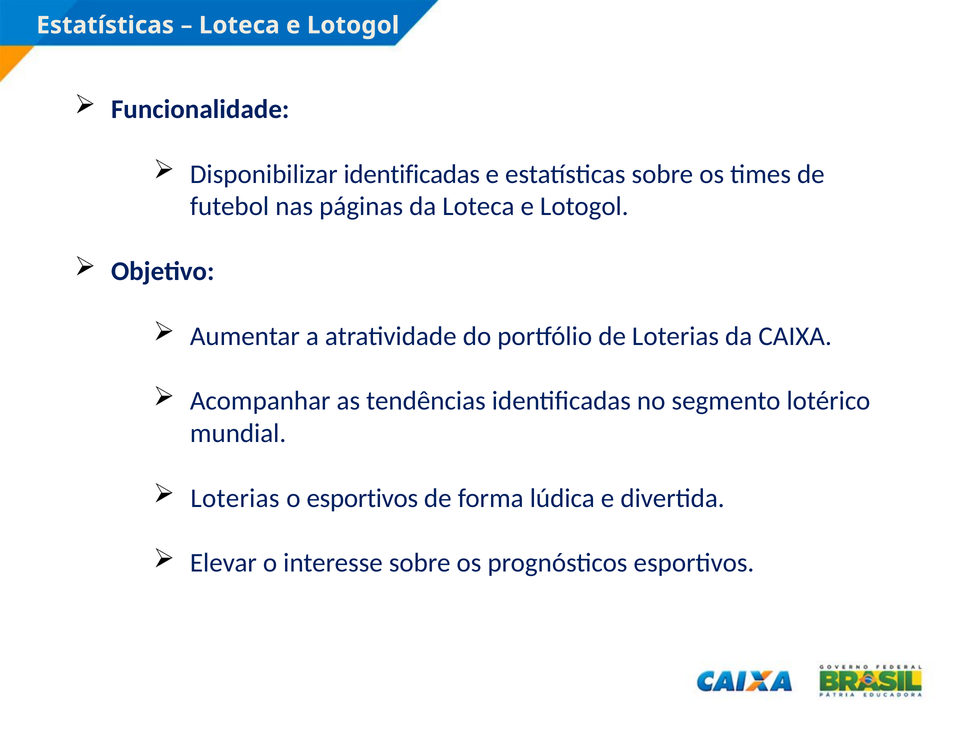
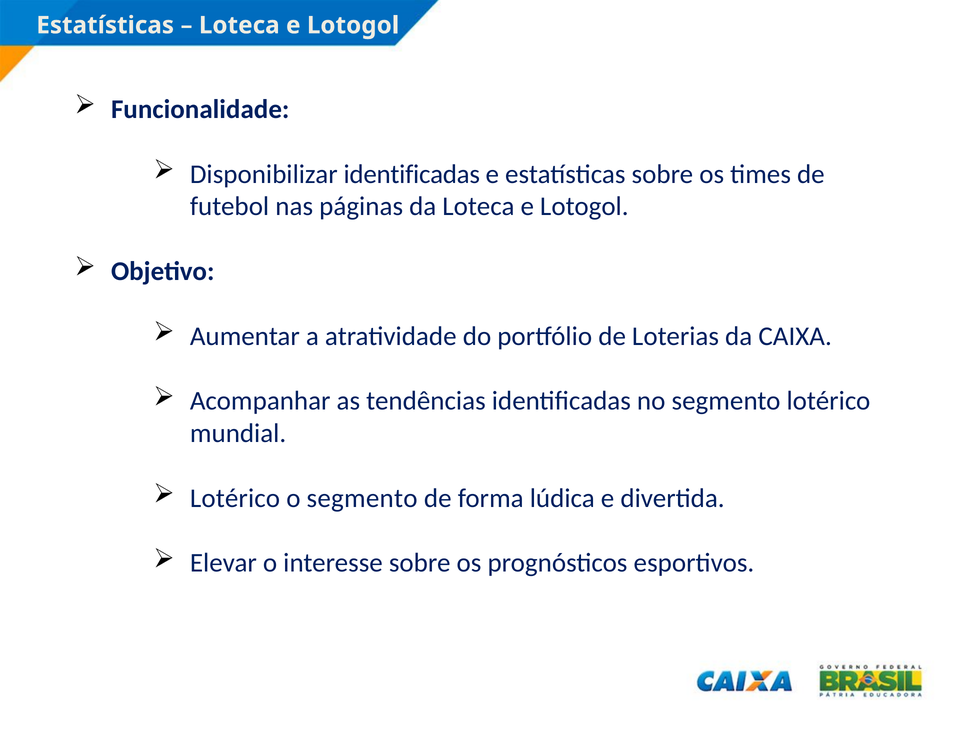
Loterias: Loterias -> Lotérico (235, 498)
o esportivos: esportivos -> segmento (362, 498)
